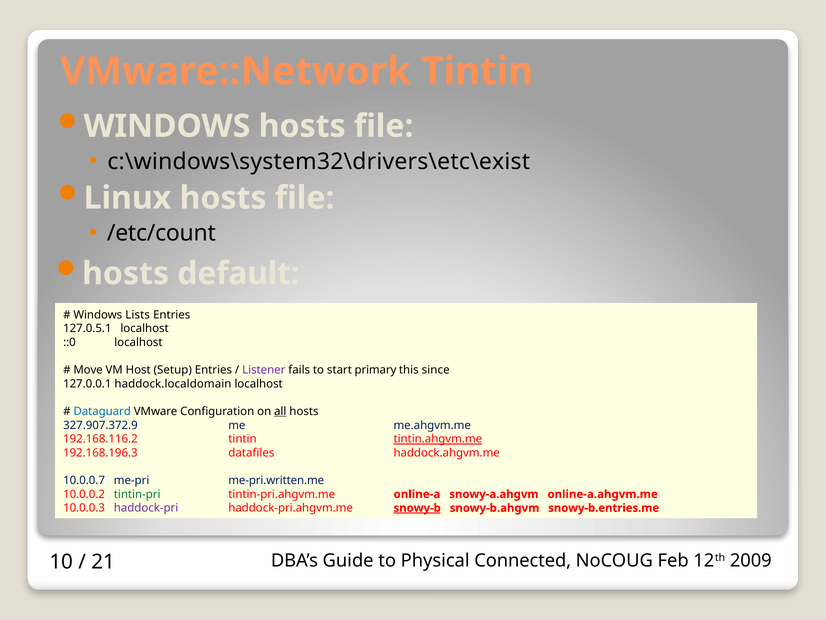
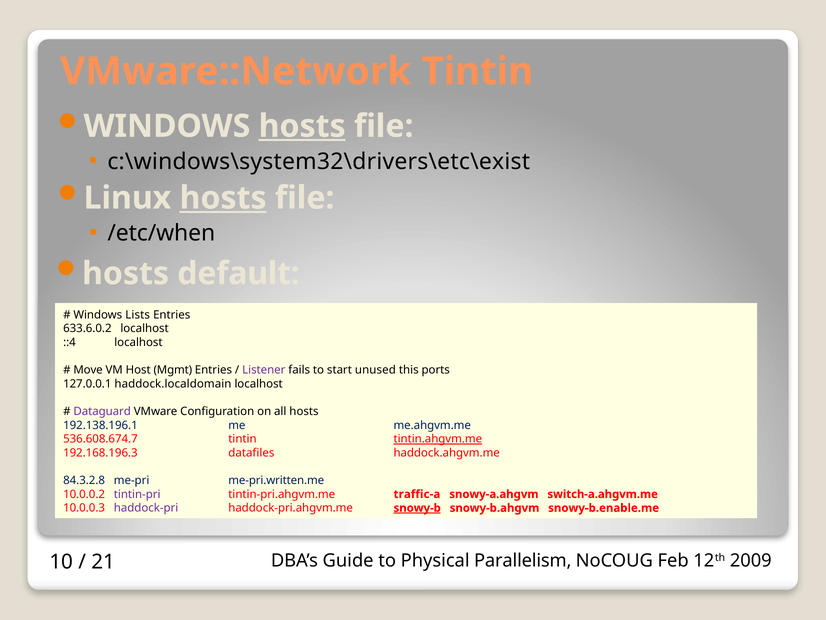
hosts underline: none -> present (302, 126)
hosts underline: none -> present (223, 198)
/etc/count: /etc/count -> /etc/when (161, 233)
127.0.5.1: 127.0.5.1 -> 633.6.0.2 (87, 328)
::0: ::0 -> ::4 (69, 342)
Setup: Setup -> Mgmt (173, 370)
primary: primary -> unused (375, 370)
since: since -> ports (436, 370)
Dataguard colour: blue -> purple (102, 411)
all underline: present -> none (280, 411)
327.907.372.9: 327.907.372.9 -> 192.138.196.1 (100, 425)
192.168.116.2: 192.168.116.2 -> 536.608.674.7 (100, 439)
10.0.0.7: 10.0.0.7 -> 84.3.2.8 (84, 480)
tintin-pri colour: green -> purple (137, 494)
online-a: online-a -> traffic-a (417, 494)
online-a.ahgvm.me: online-a.ahgvm.me -> switch-a.ahgvm.me (603, 494)
snowy-b.entries.me: snowy-b.entries.me -> snowy-b.enable.me (604, 508)
Connected: Connected -> Parallelism (523, 560)
